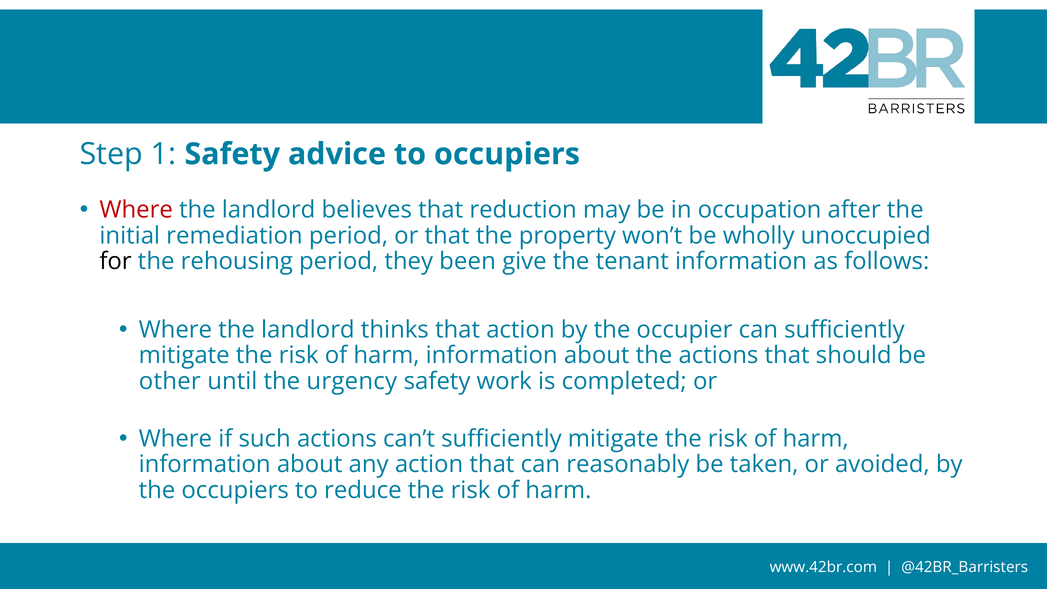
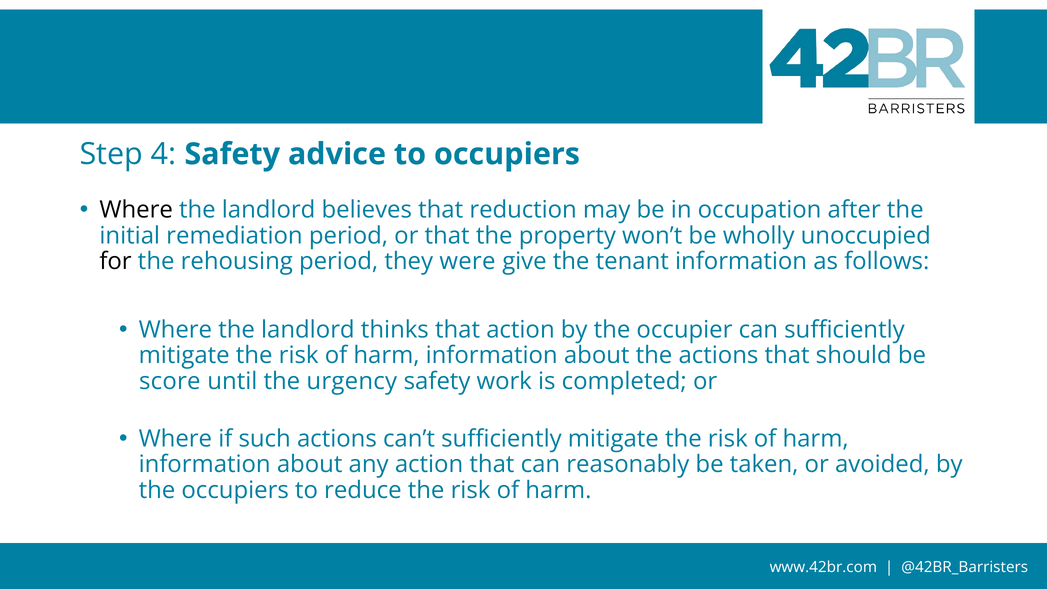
1: 1 -> 4 (164, 154)
Where colour: red -> black (136, 210)
been: been -> were (467, 262)
other: other -> score (170, 381)
